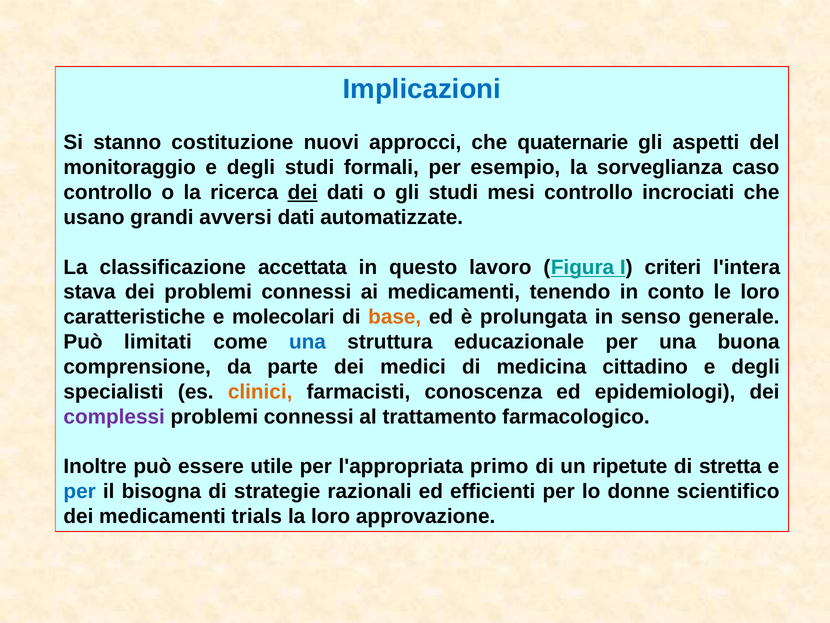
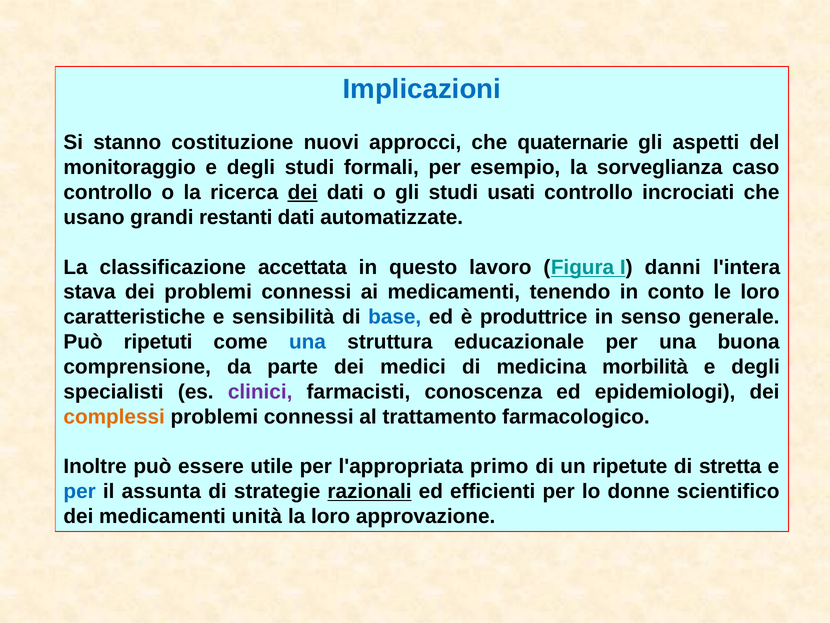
mesi: mesi -> usati (511, 192)
avversi: avversi -> restanti (236, 217)
criteri: criteri -> danni (673, 267)
molecolari: molecolari -> sensibilità (283, 317)
base colour: orange -> blue (395, 317)
prolungata: prolungata -> produttrice (534, 317)
limitati: limitati -> ripetuti (158, 342)
cittadino: cittadino -> morbilità (645, 367)
clinici colour: orange -> purple (260, 391)
complessi colour: purple -> orange (114, 416)
bisogna: bisogna -> assunta (161, 491)
razionali underline: none -> present (370, 491)
trials: trials -> unità (257, 516)
